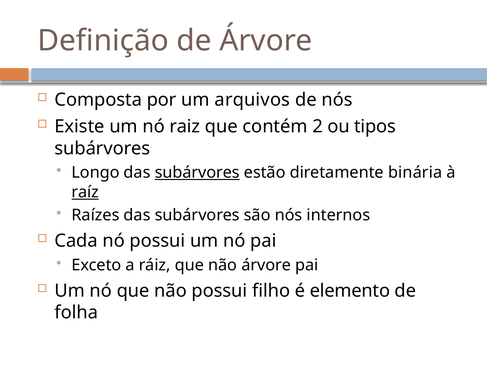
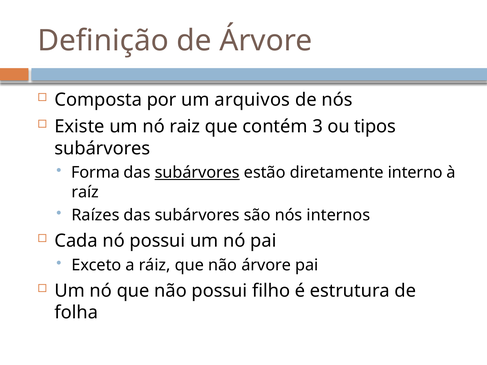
2: 2 -> 3 (318, 127)
Longo: Longo -> Forma (96, 173)
binária: binária -> interno (415, 173)
raíz underline: present -> none (85, 192)
elemento: elemento -> estrutura (350, 291)
